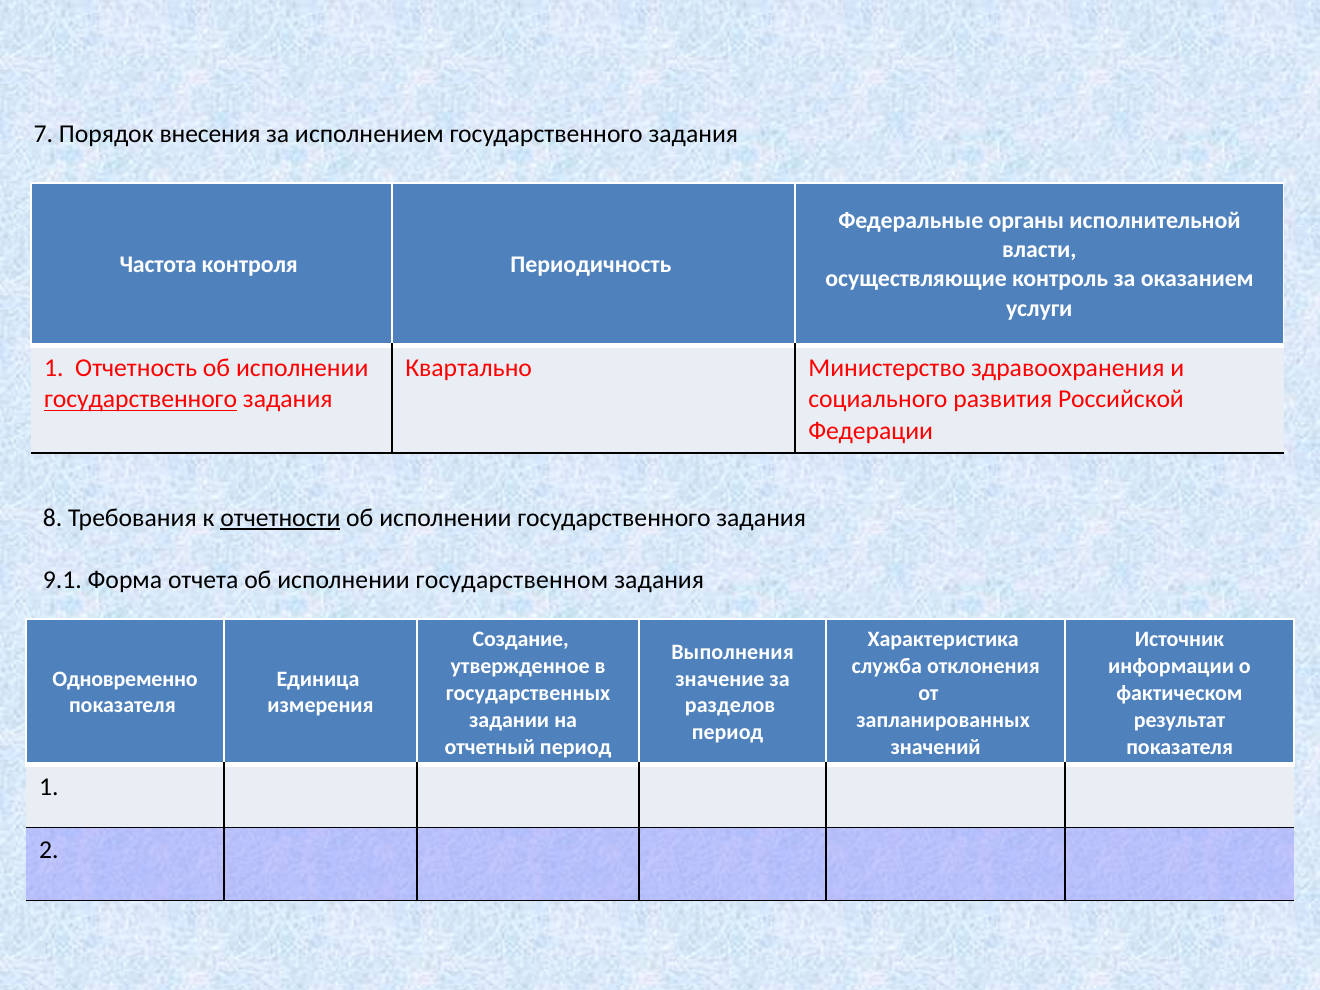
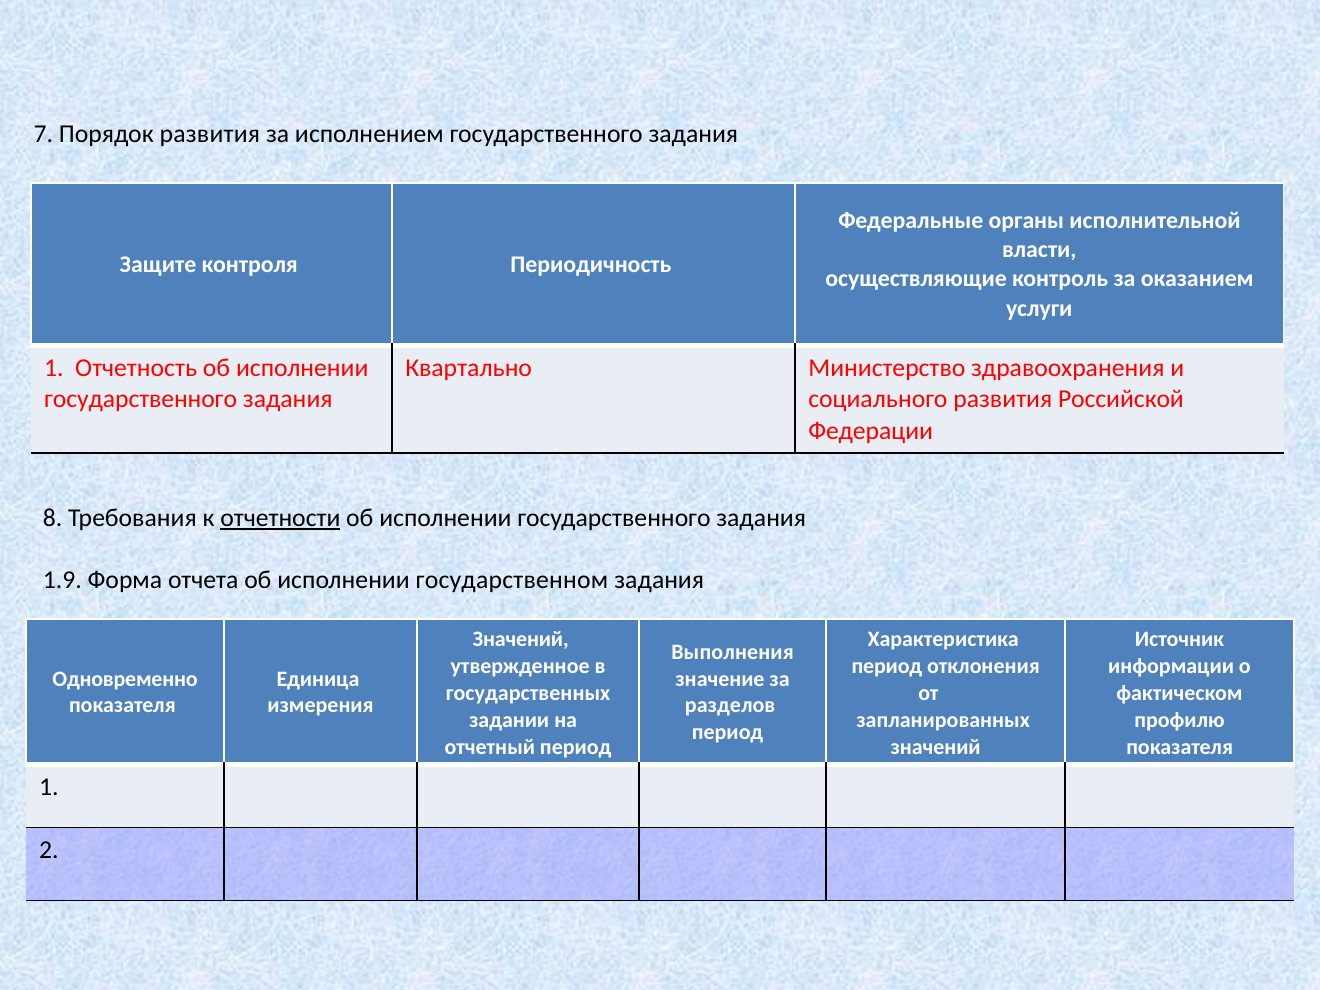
Порядок внесения: внесения -> развития (210, 134)
Частота: Частота -> Защите (158, 265)
государственного underline: present -> none (141, 399)
9.1: 9.1 -> 1.9 (62, 580)
Создание: Создание -> Значений (521, 640)
служба: служба -> период (887, 666)
результат: результат -> профилю (1179, 720)
